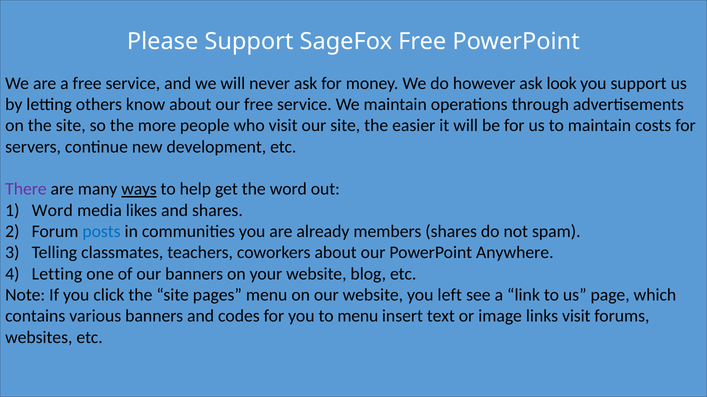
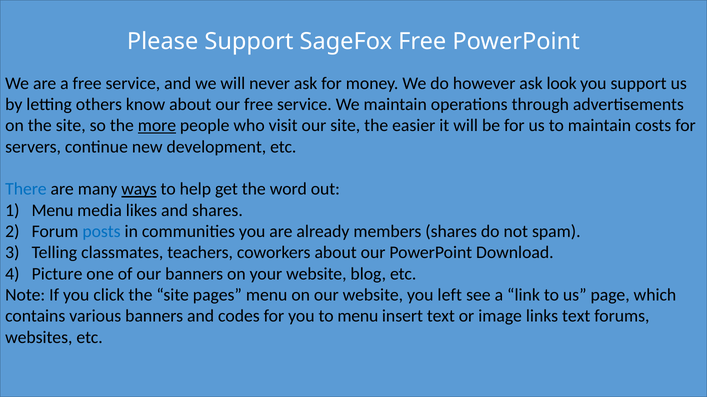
more underline: none -> present (157, 126)
There colour: purple -> blue (26, 189)
Word: Word -> Menu (53, 211)
Anywhere: Anywhere -> Download (515, 253)
Letting: Letting -> Picture (57, 274)
links visit: visit -> text (576, 317)
